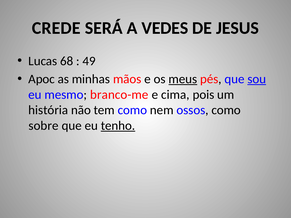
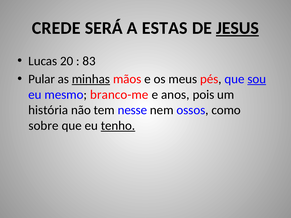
VEDES: VEDES -> ESTAS (165, 28)
JESUS underline: none -> present (237, 28)
68: 68 -> 20 (67, 61)
49: 49 -> 83 (89, 61)
Apoc: Apoc -> Pular (42, 79)
minhas underline: none -> present (91, 79)
meus underline: present -> none (183, 79)
cima: cima -> anos (175, 95)
tem como: como -> nesse (132, 110)
